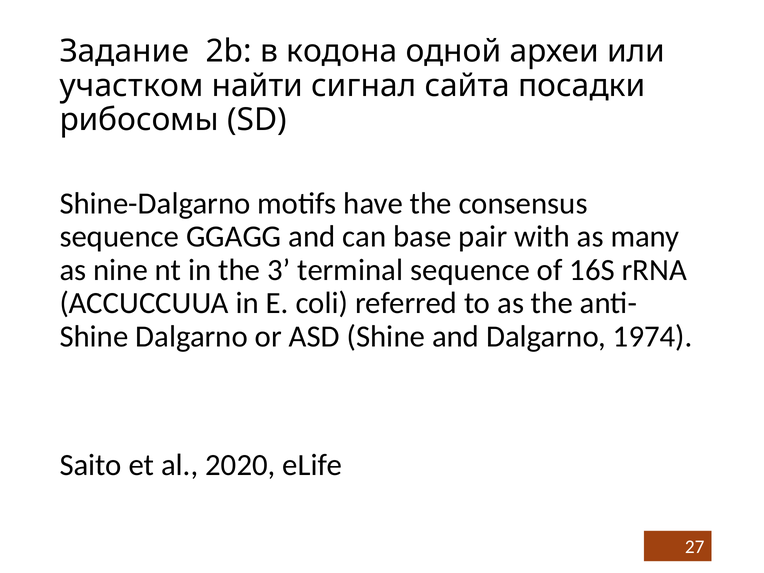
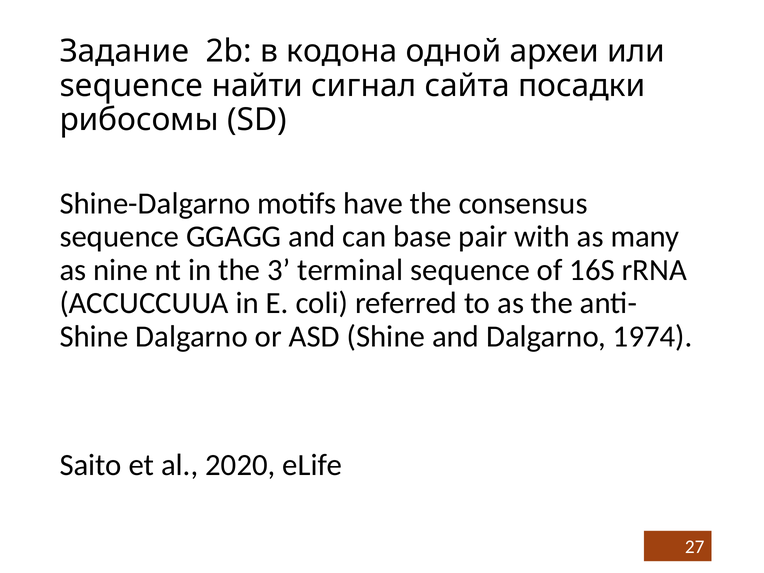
участком: участком -> sequence (131, 86)
